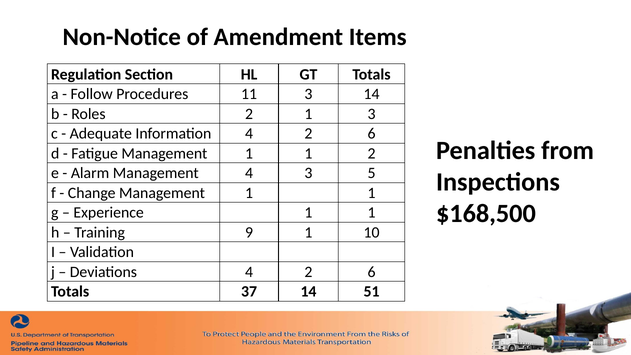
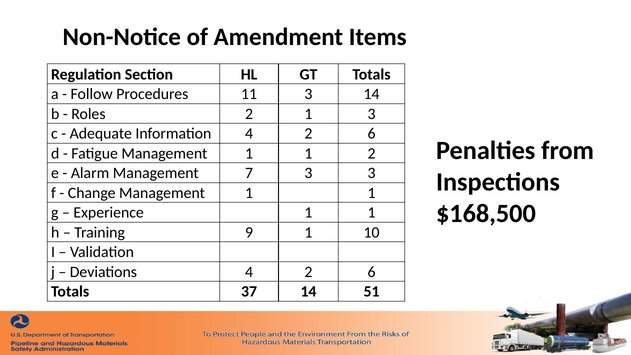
Management 4: 4 -> 7 (249, 173)
3 5: 5 -> 3 (372, 173)
